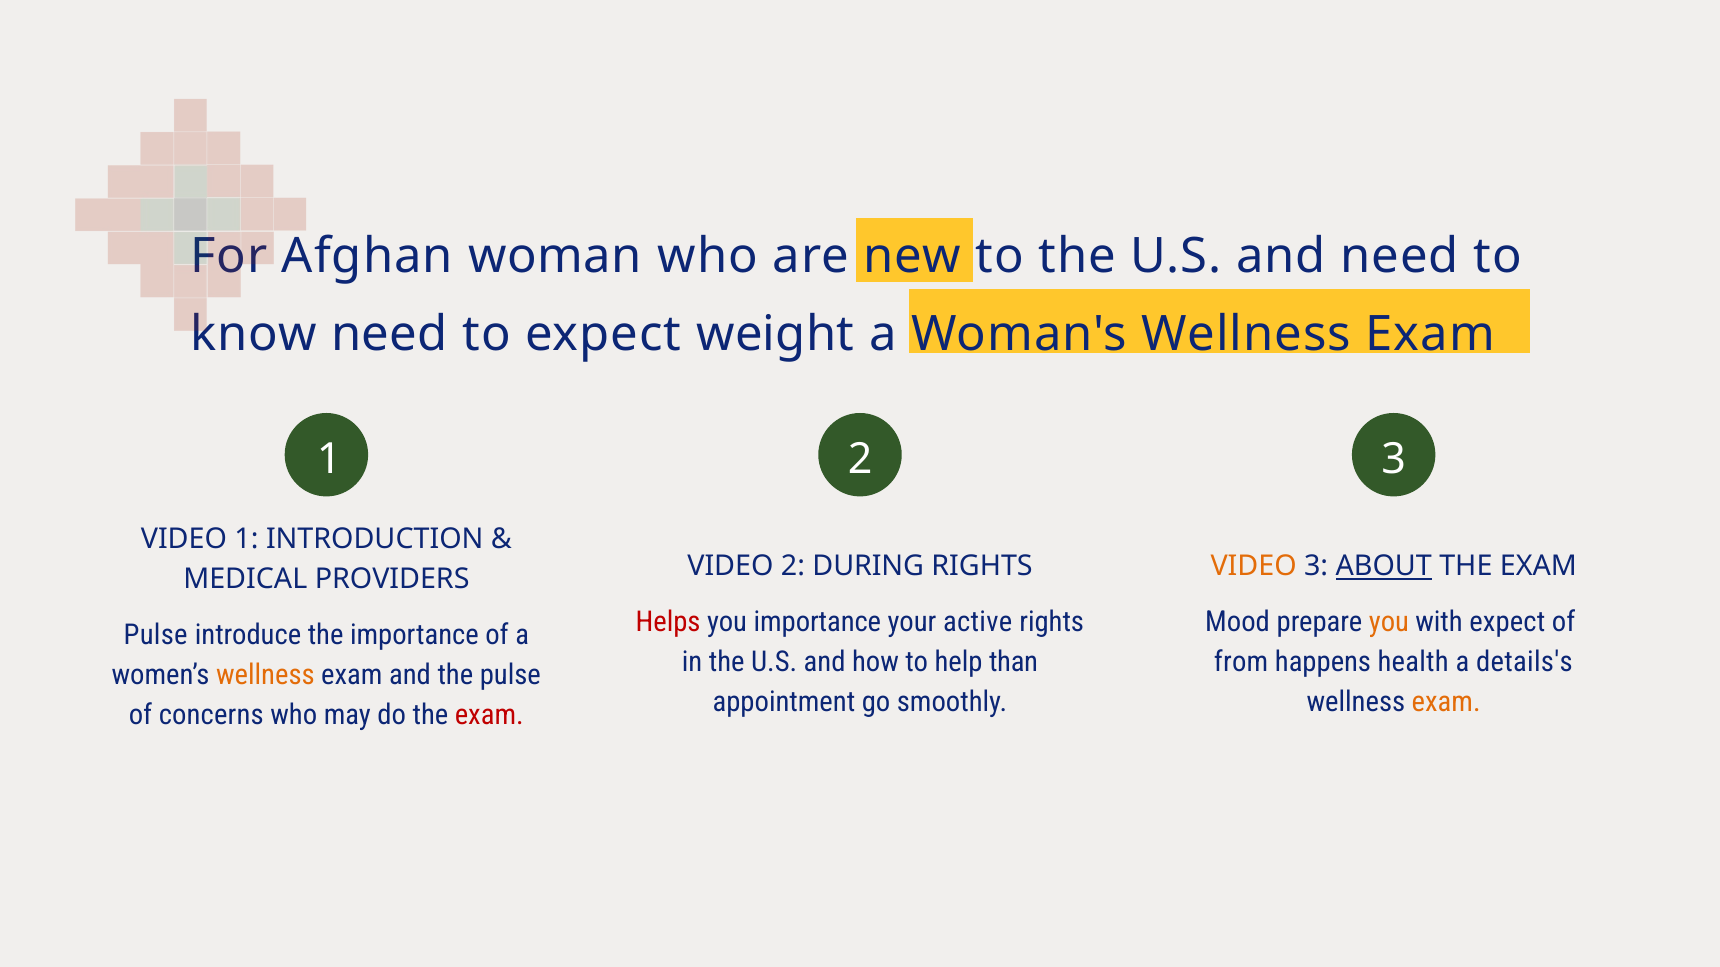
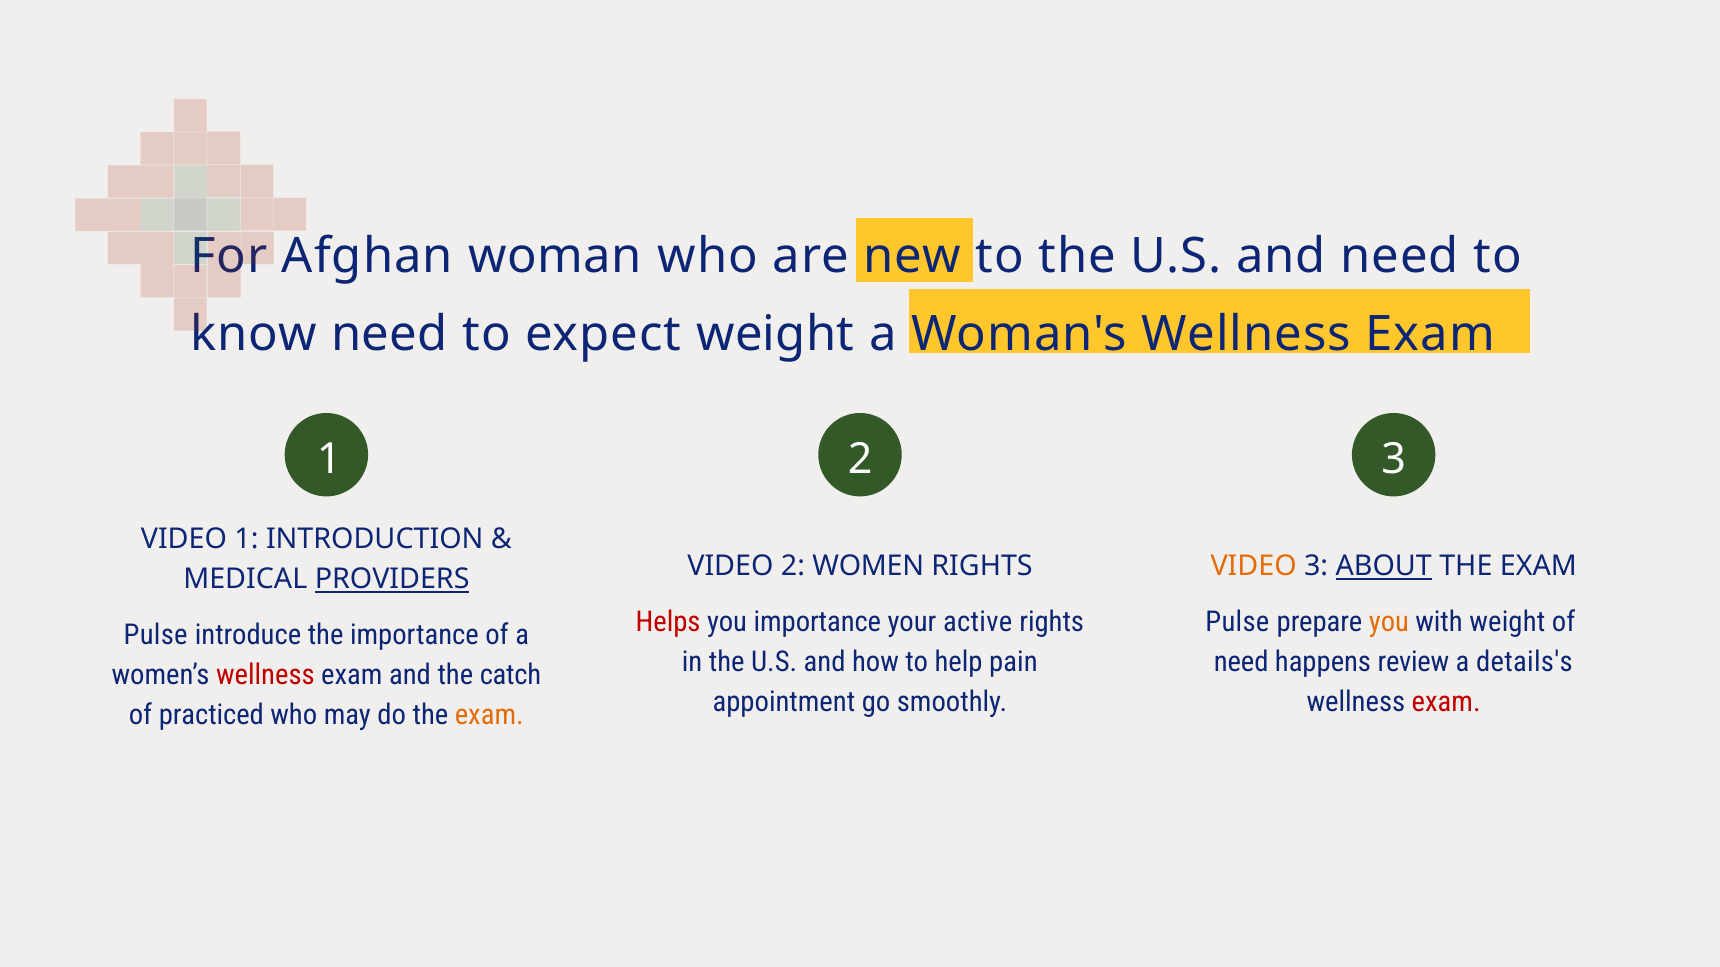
DURING: DURING -> WOMEN (868, 567)
PROVIDERS underline: none -> present (392, 580)
Mood: Mood -> Pulse (1237, 622)
with expect: expect -> weight (1507, 622)
than: than -> pain (1013, 662)
from: from -> need (1241, 662)
health: health -> review (1413, 662)
wellness colour: orange -> red (265, 675)
the pulse: pulse -> catch (510, 675)
exam colour: orange -> red (1446, 703)
concerns: concerns -> practiced (211, 715)
exam colour: red -> orange (489, 715)
